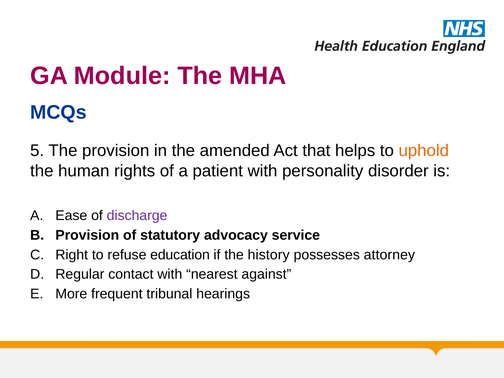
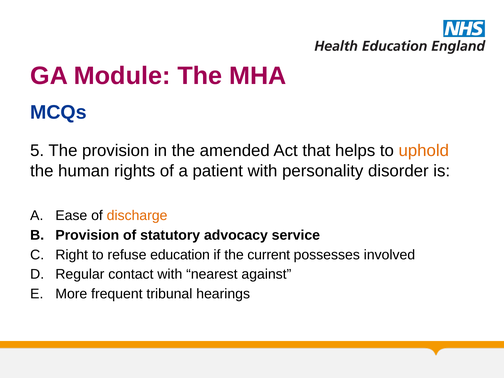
discharge colour: purple -> orange (137, 216)
history: history -> current (269, 255)
attorney: attorney -> involved (389, 255)
